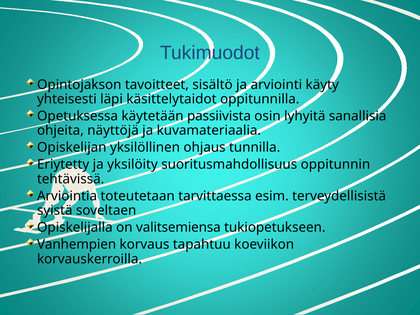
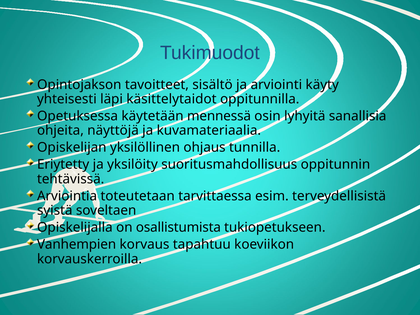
passiivista: passiivista -> mennessä (219, 116)
valitsemiensa: valitsemiensa -> osallistumista (178, 228)
